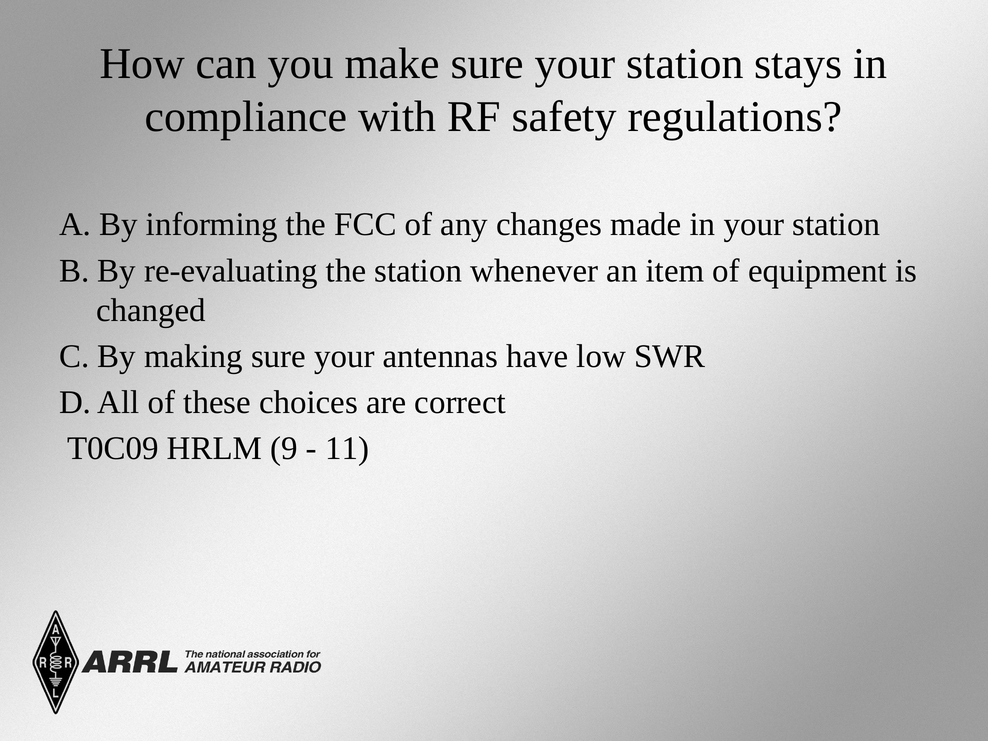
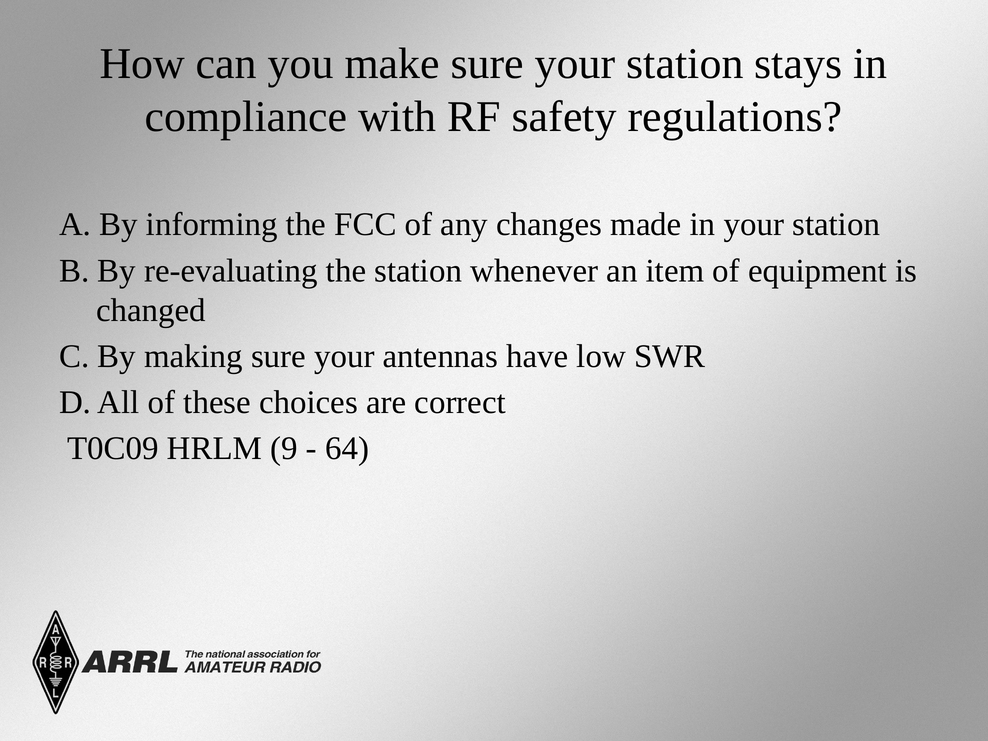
11: 11 -> 64 (347, 448)
